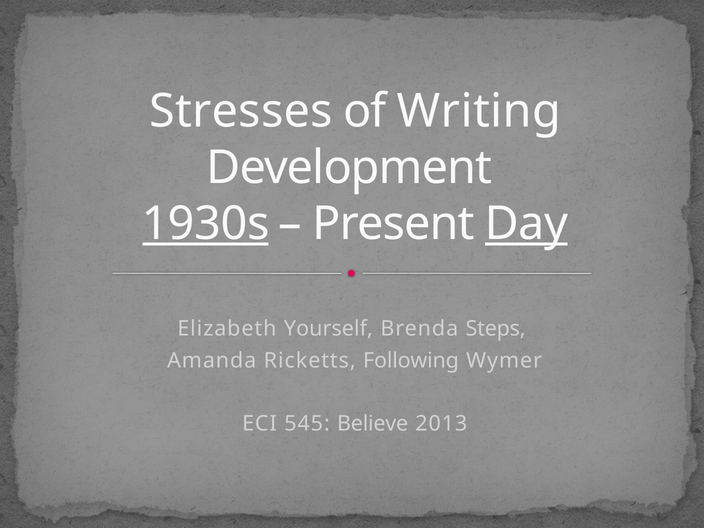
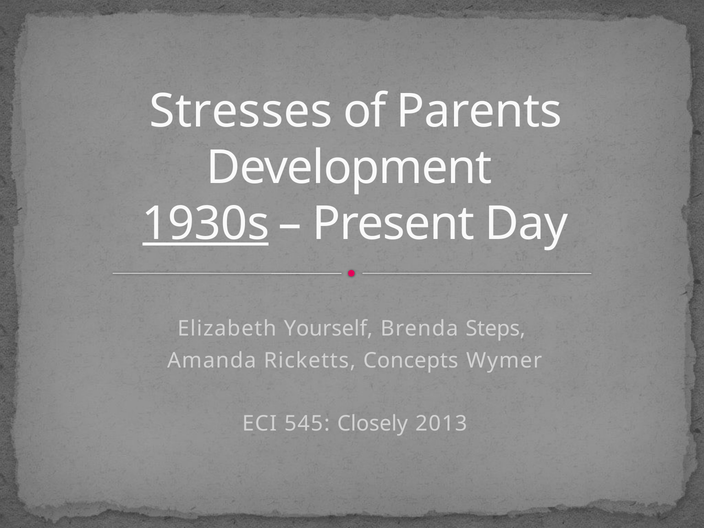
Writing: Writing -> Parents (479, 111)
Day underline: present -> none (526, 224)
Following: Following -> Concepts (411, 360)
Believe: Believe -> Closely (373, 424)
